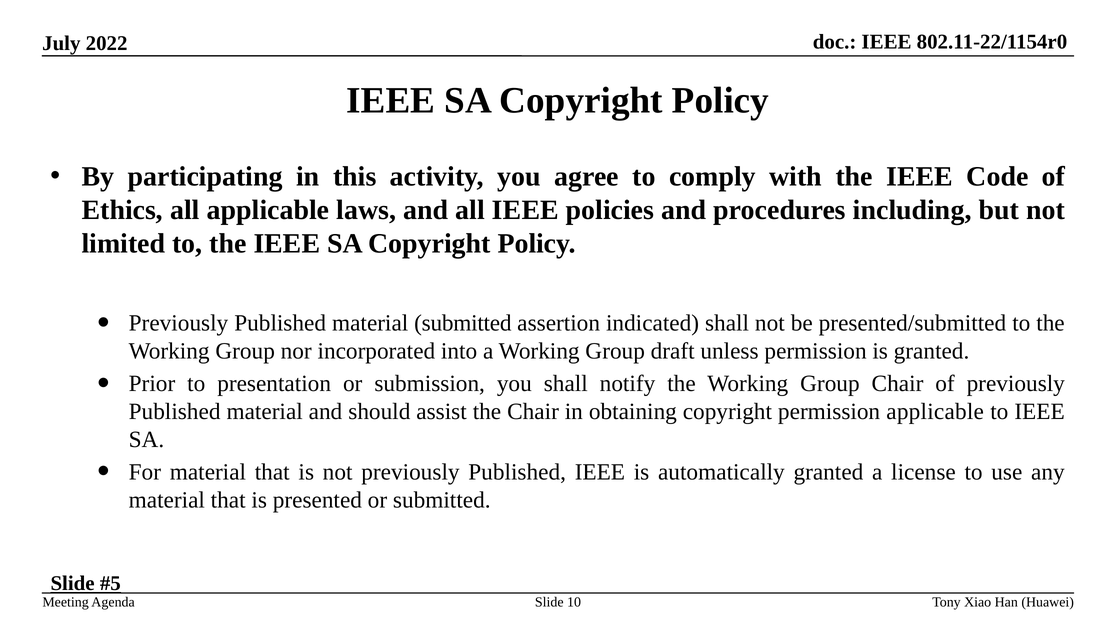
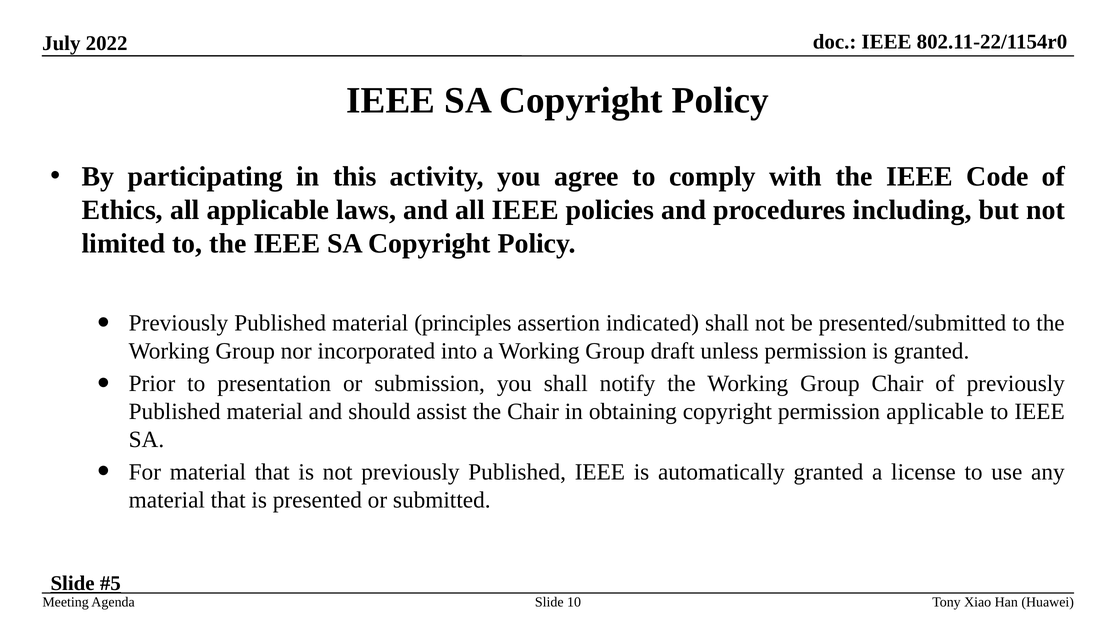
material submitted: submitted -> principles (463, 323)
